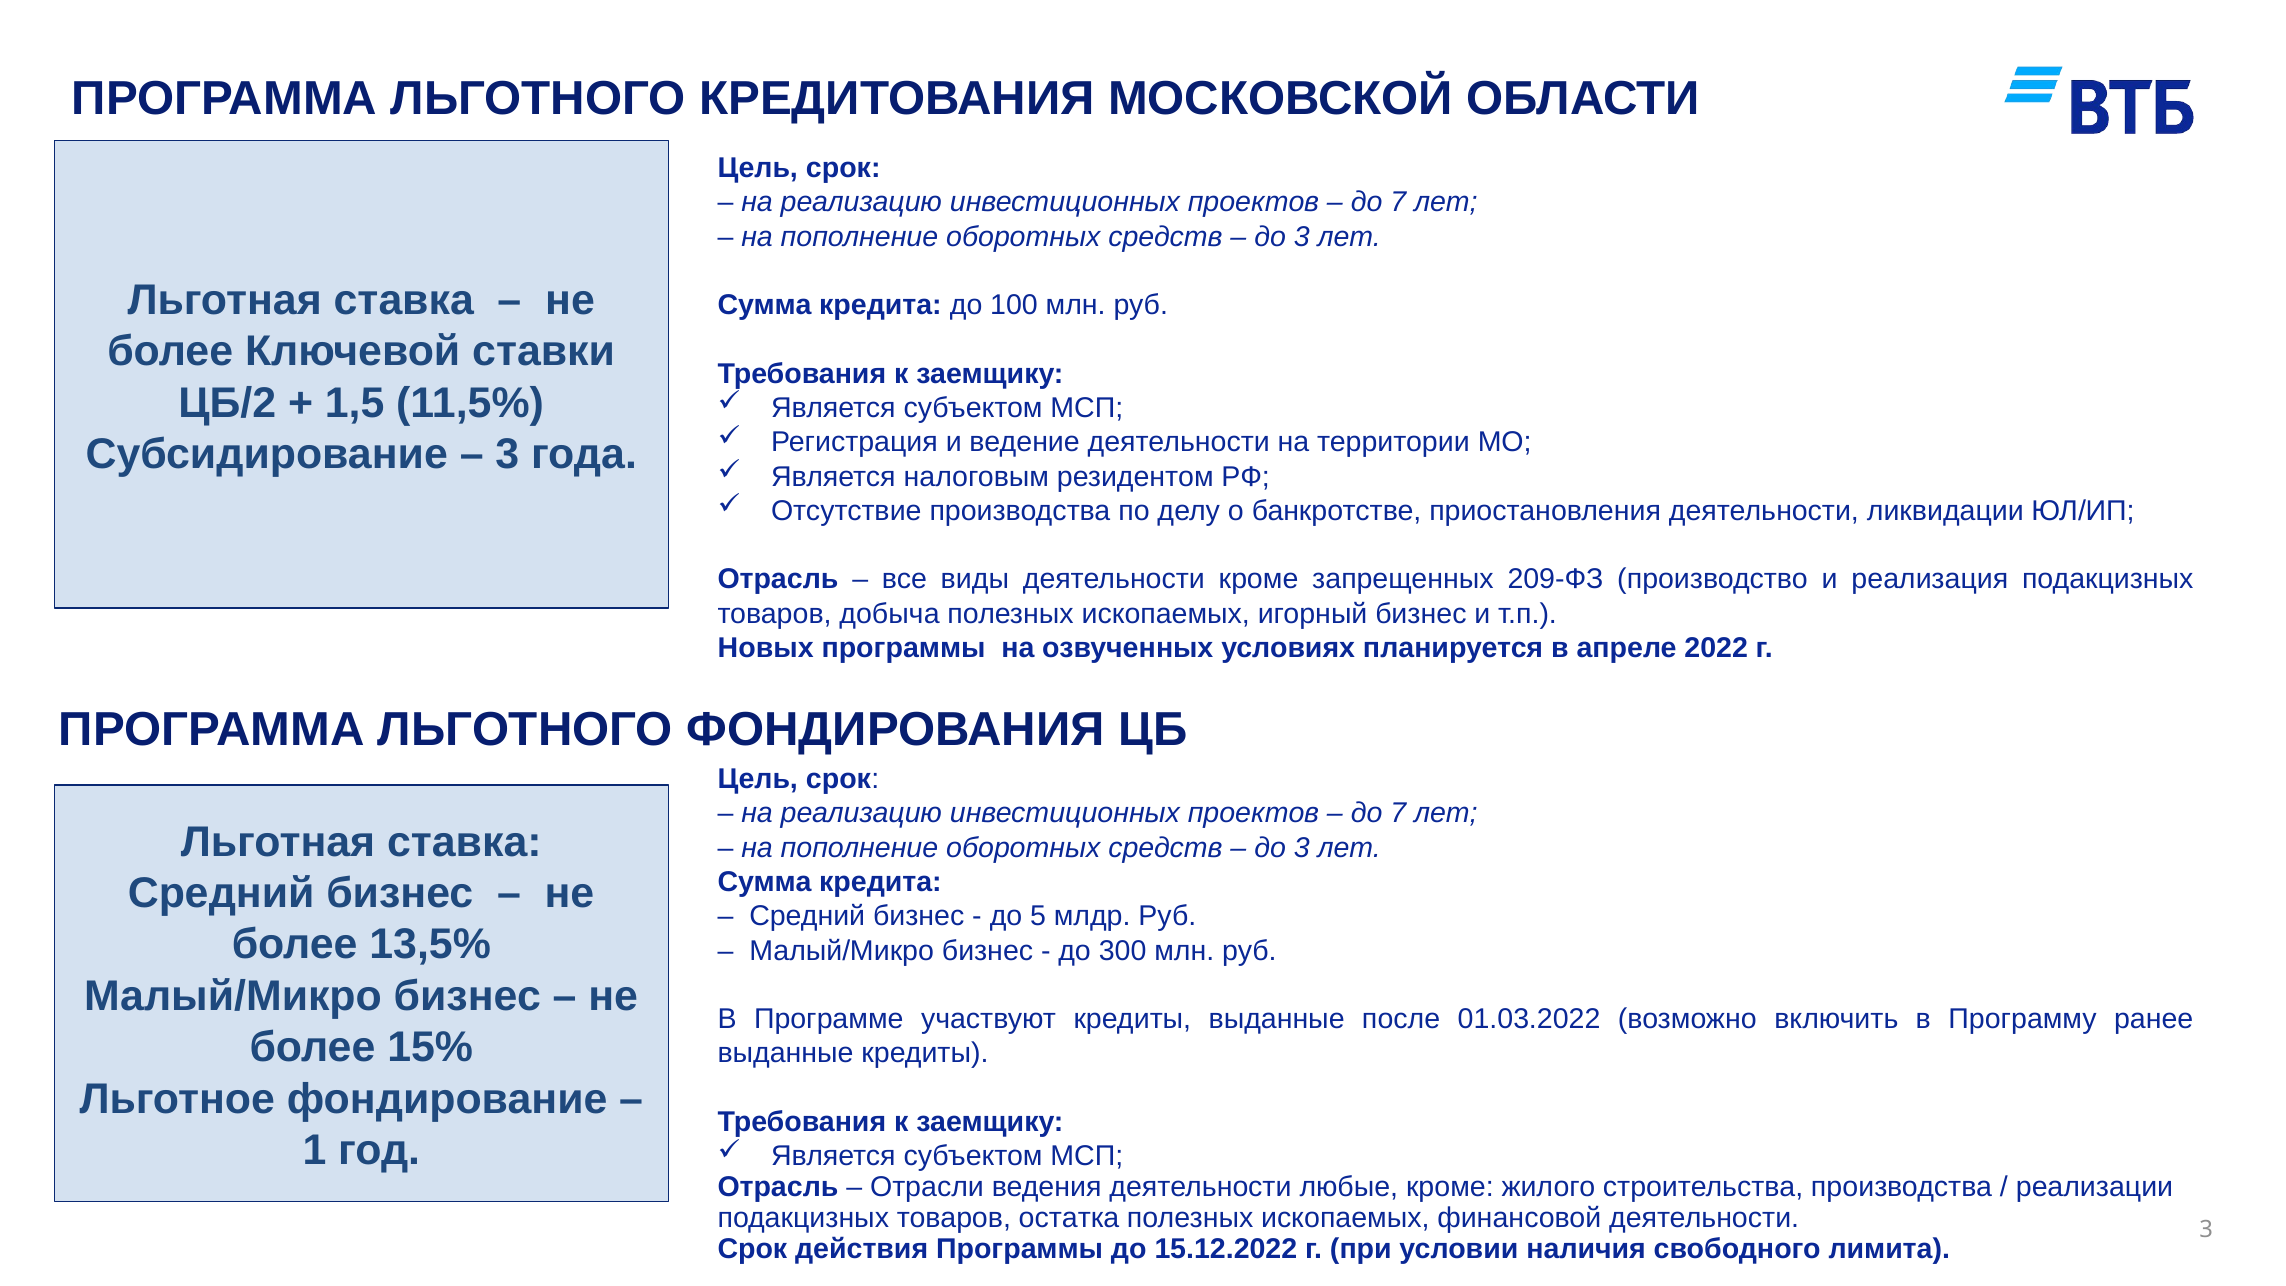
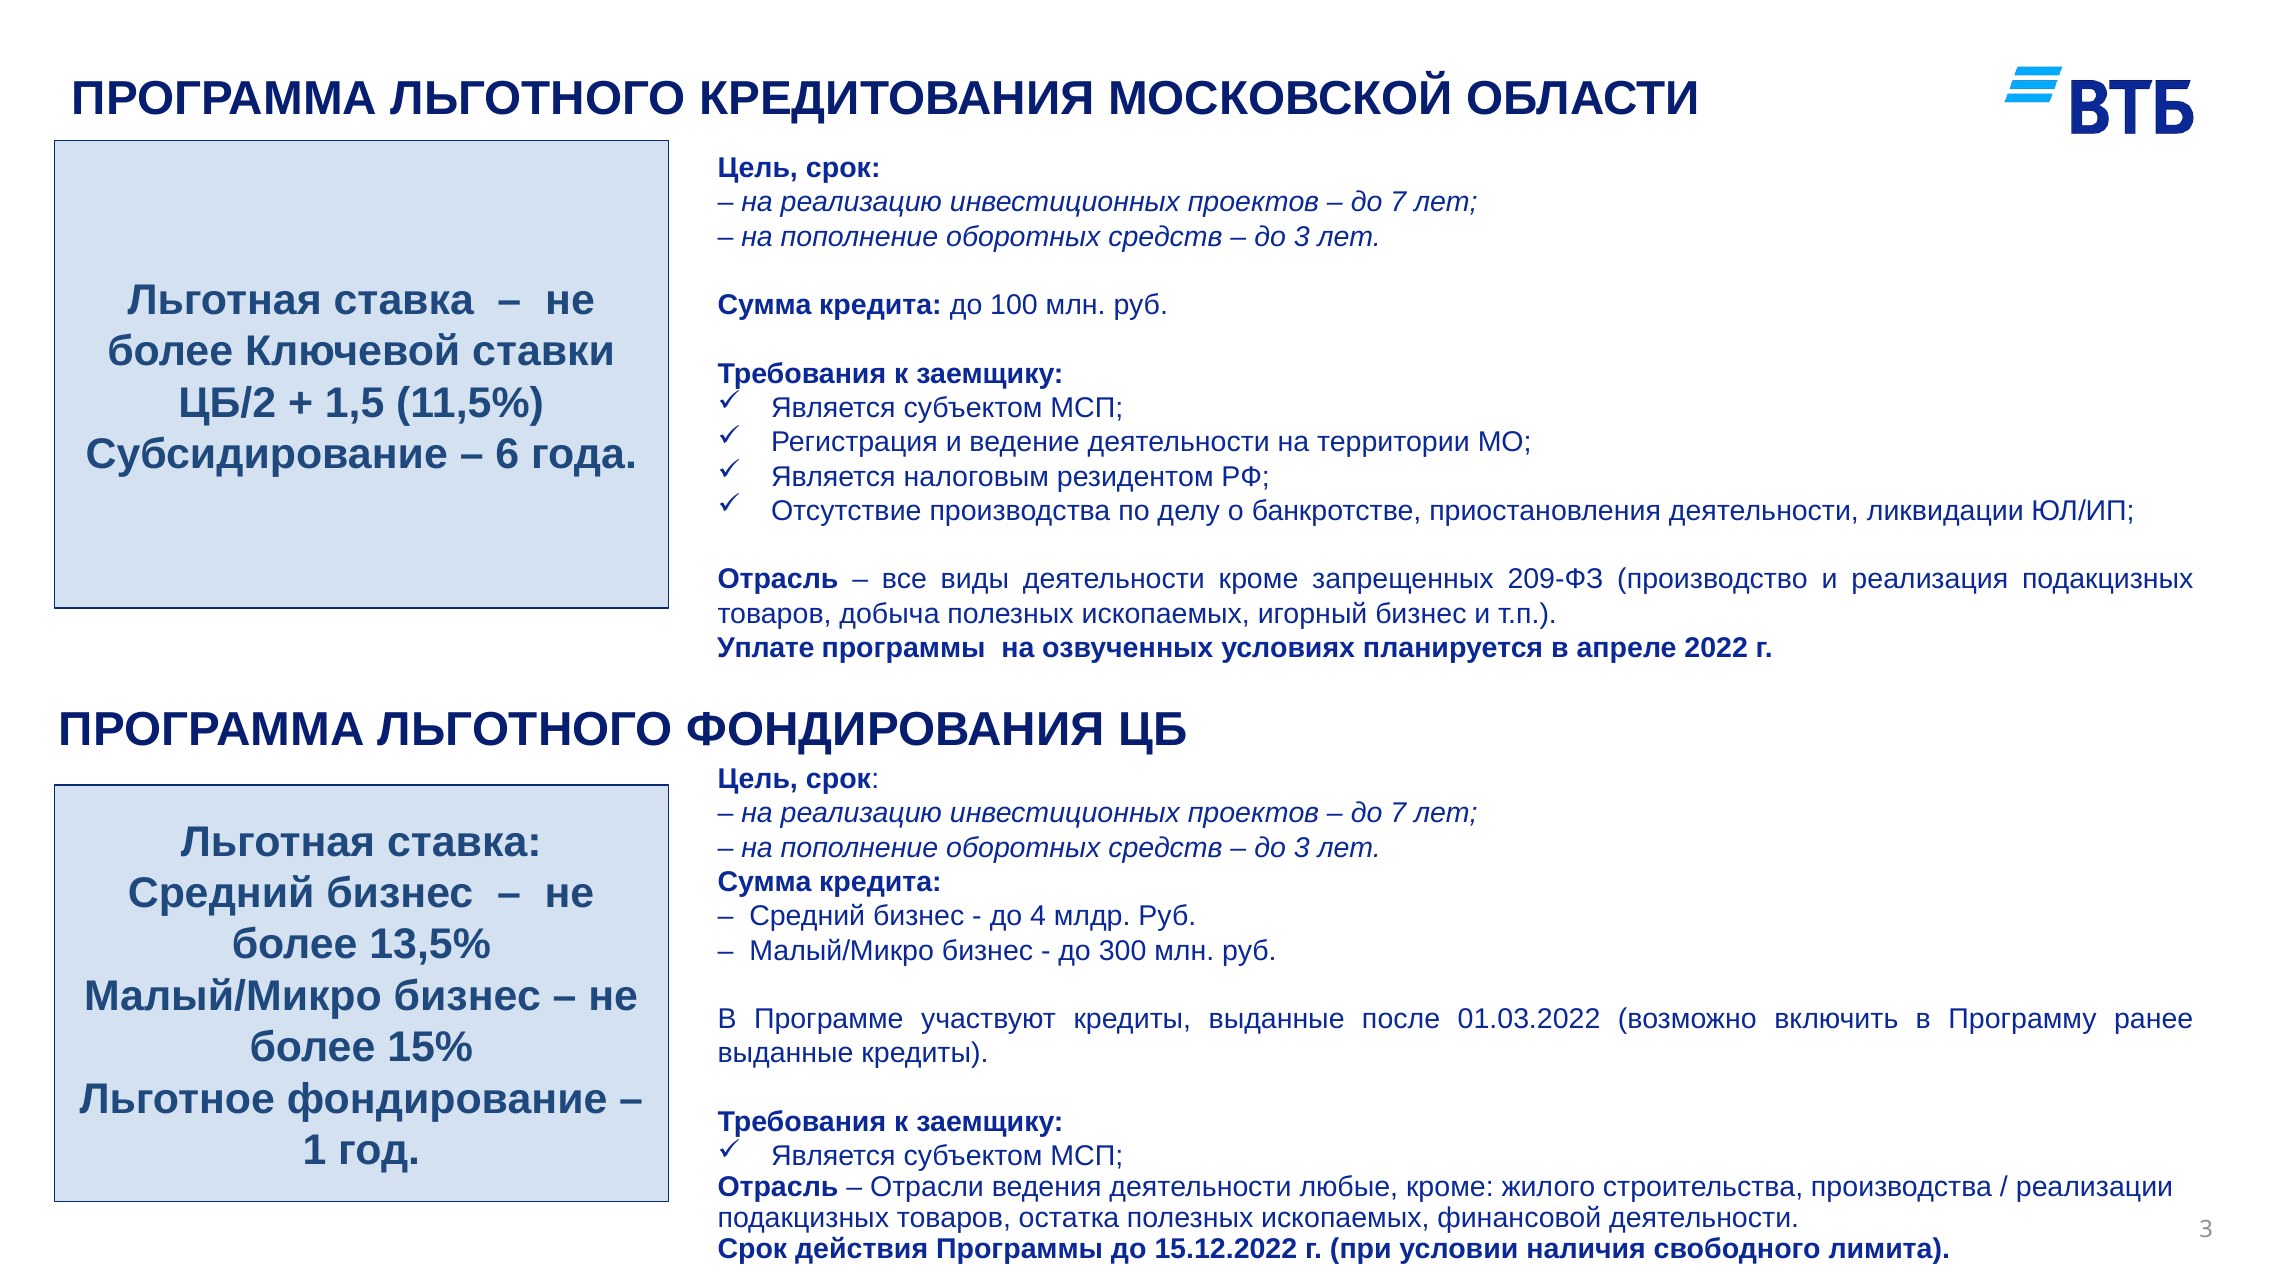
3: 3 -> 6 (507, 455)
Новых: Новых -> Уплате (766, 648)
5: 5 -> 4 (1038, 916)
